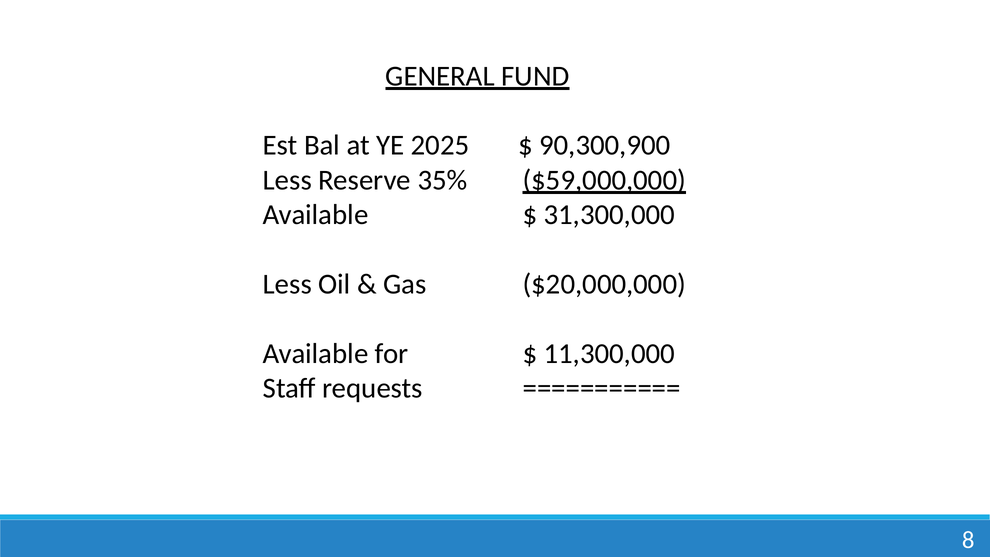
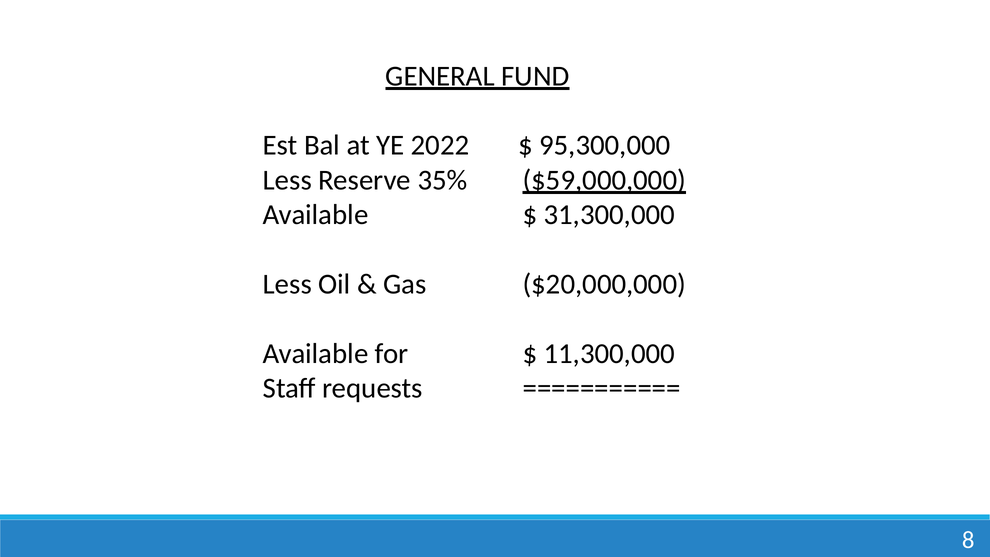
2025: 2025 -> 2022 (440, 145)
90,300,900: 90,300,900 -> 95,300,000 (605, 145)
